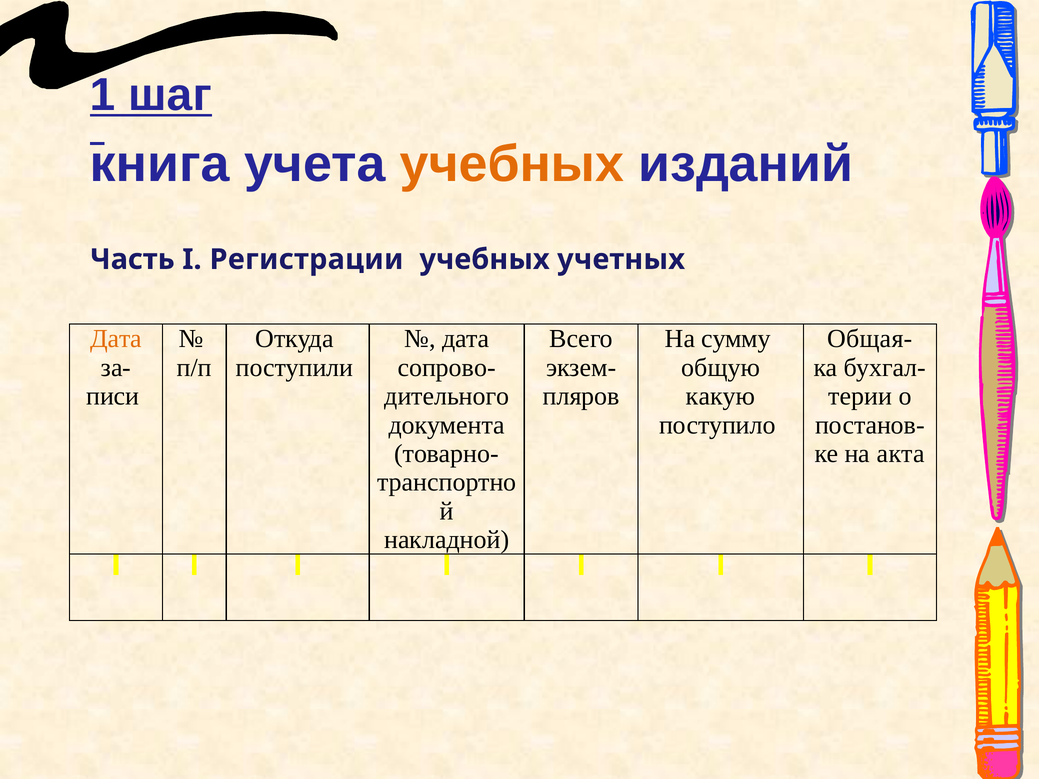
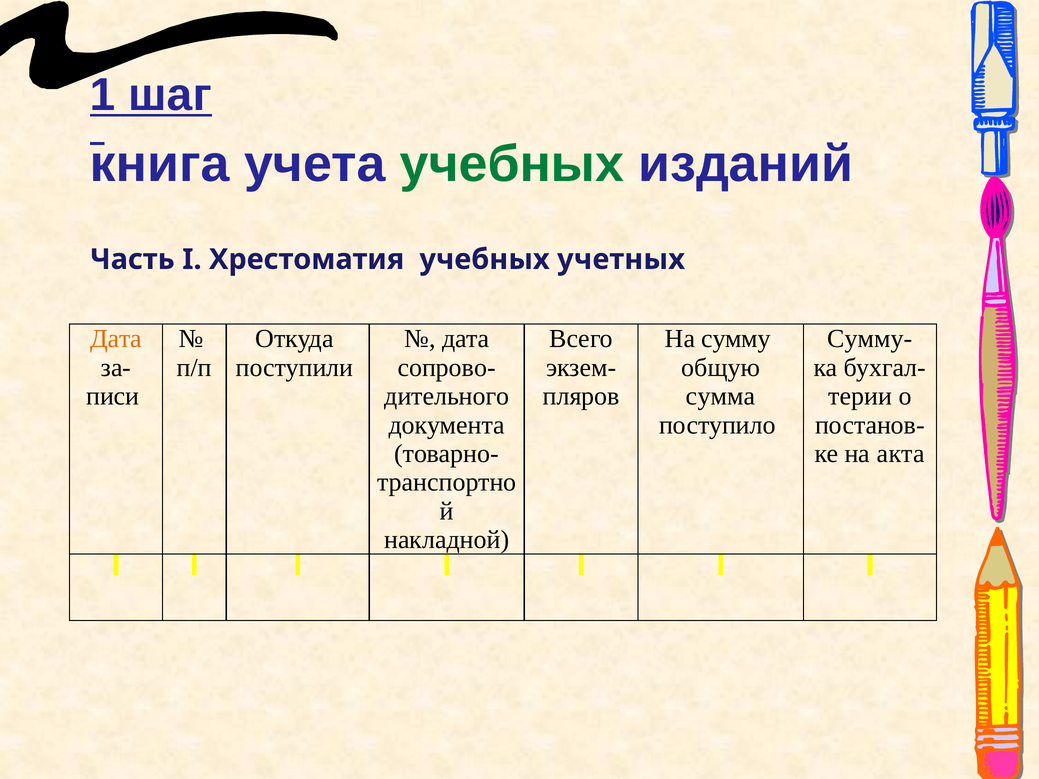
учебных colour: orange -> green (512, 164)
Регистрации: Регистрации -> Хрестоматия (307, 259)
Общая-: Общая- -> Сумму- (870, 339)
какую: какую -> сумма (721, 396)
